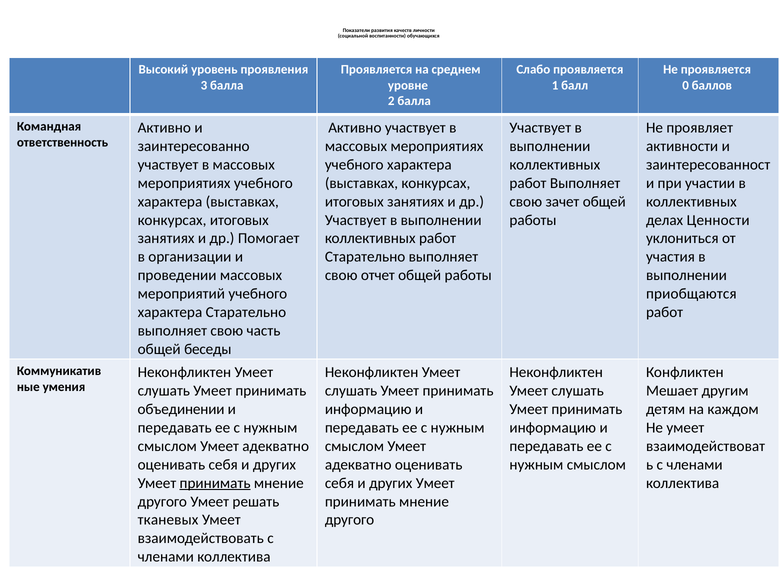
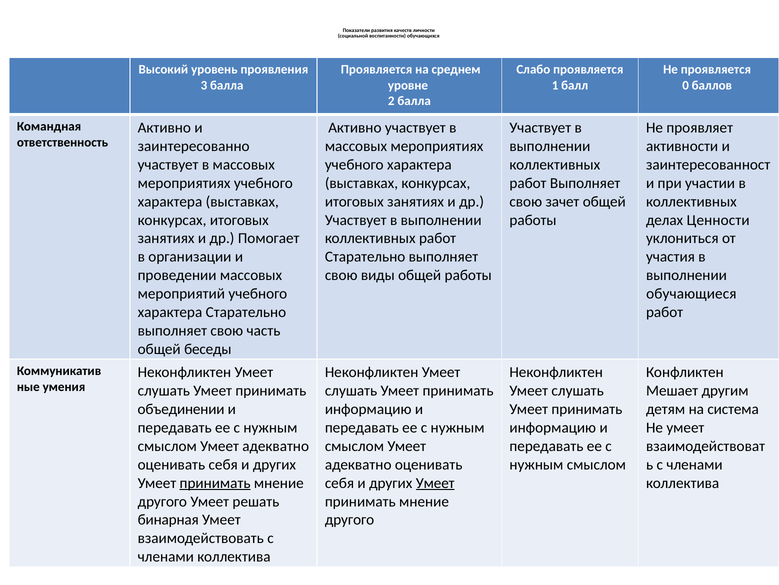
отчет: отчет -> виды (378, 275)
приобщаются: приобщаются -> обучающиеся (691, 293)
каждом: каждом -> система (733, 409)
Умеет underline: none -> present (435, 482)
тканевых: тканевых -> бинарная (168, 519)
